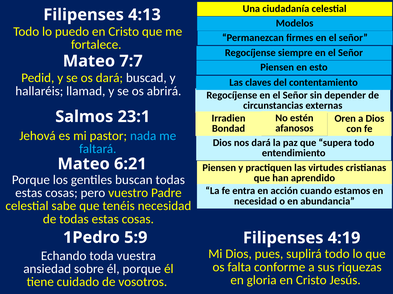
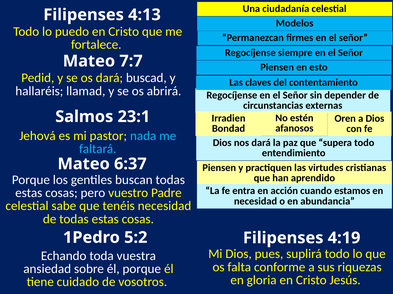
6:21: 6:21 -> 6:37 (130, 164)
5:9: 5:9 -> 5:2 (136, 238)
